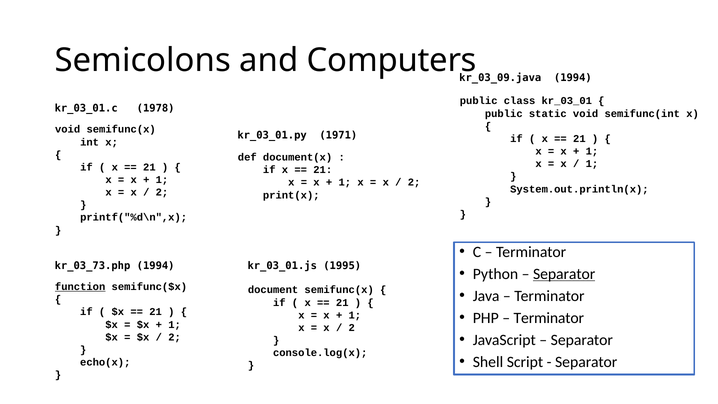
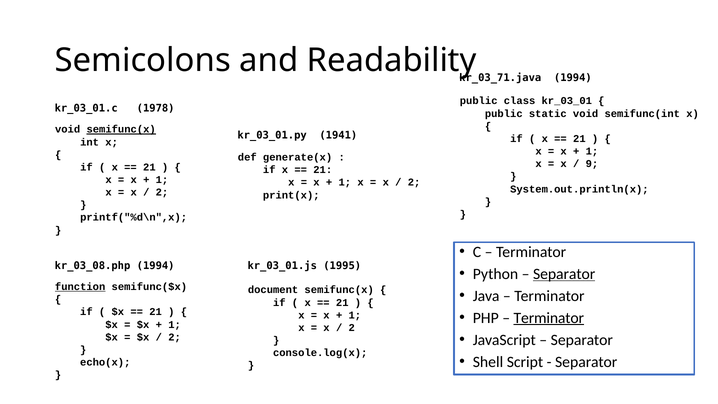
Computers: Computers -> Readability (392, 60)
kr_03_09.java: kr_03_09.java -> kr_03_71.java (500, 78)
semifunc(x underline: none -> present (121, 129)
1971: 1971 -> 1941 (338, 135)
document(x: document(x -> generate(x (298, 157)
1: 1 -> 9 (592, 164)
kr_03_73.php: kr_03_73.php -> kr_03_08.php (92, 266)
Terminator underline: none -> present (549, 318)
